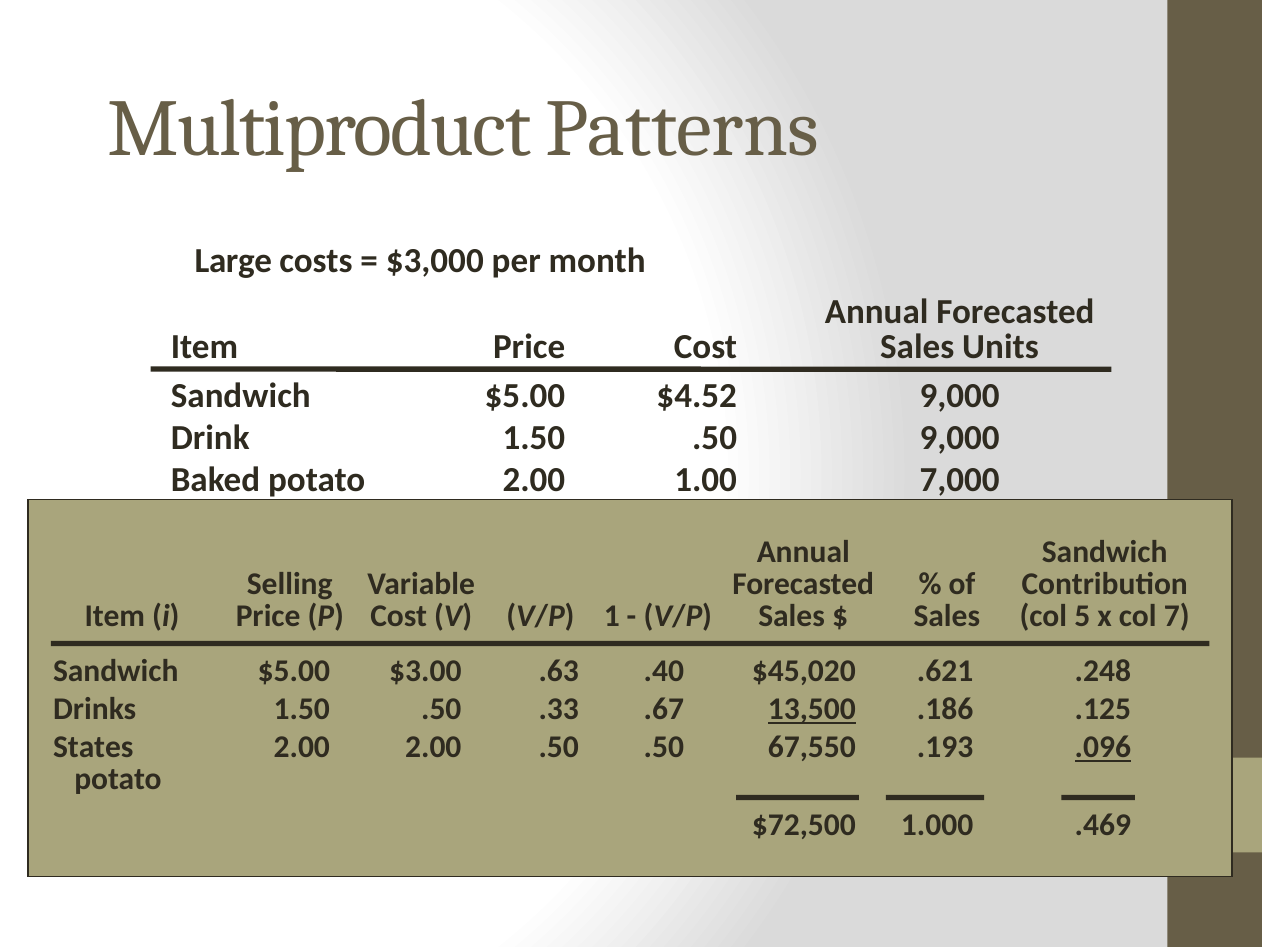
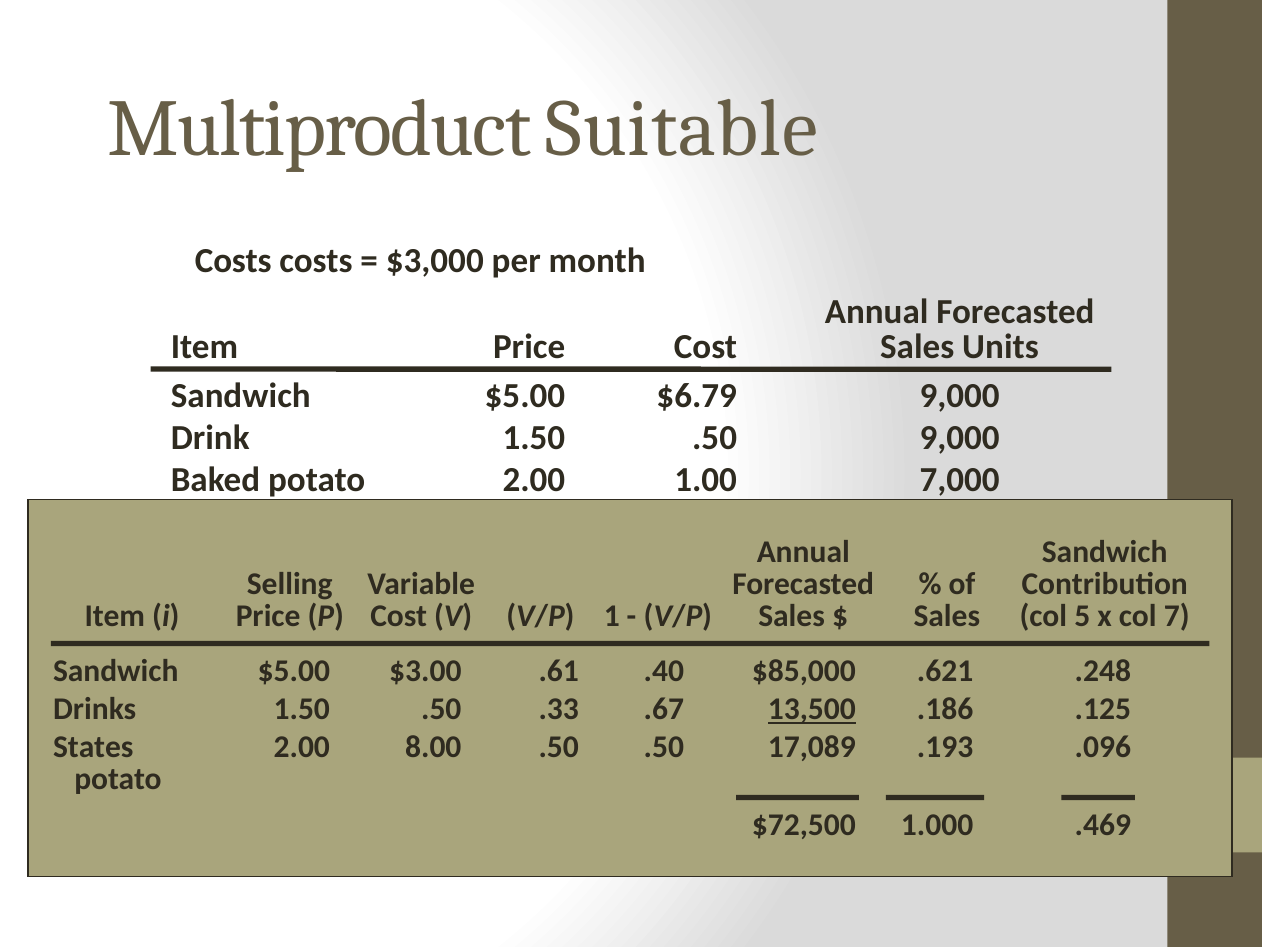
Patterns: Patterns -> Suitable (682, 129)
Large: Large -> Costs (233, 261)
$4.52: $4.52 -> $6.79 (697, 396)
.63: .63 -> .61 (559, 671)
$45,020: $45,020 -> $85,000 (804, 671)
2.00 2.00: 2.00 -> 8.00 (433, 747)
67,550: 67,550 -> 17,089 (812, 747)
.096 underline: present -> none (1103, 747)
